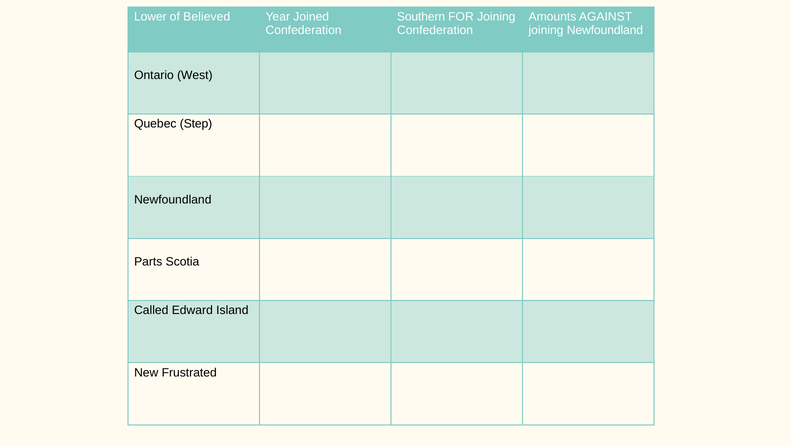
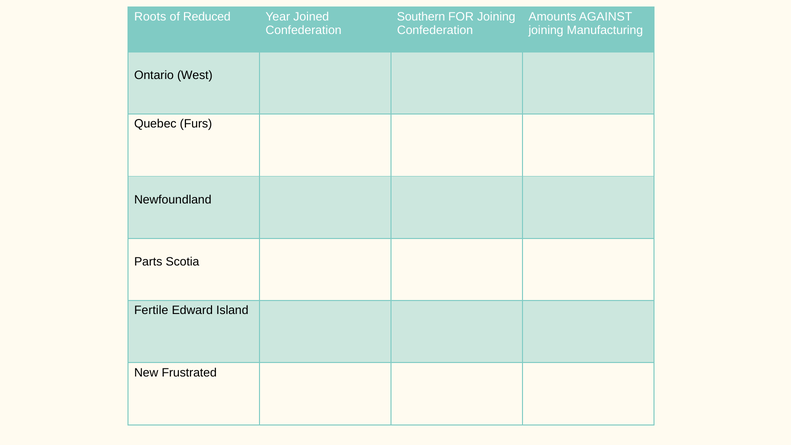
Lower: Lower -> Roots (150, 17)
Believed: Believed -> Reduced (207, 17)
joining Newfoundland: Newfoundland -> Manufacturing (605, 30)
Step: Step -> Furs (196, 124)
Called: Called -> Fertile (151, 310)
